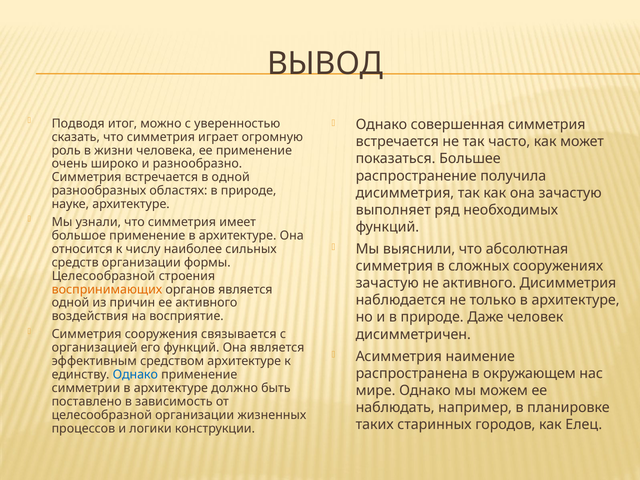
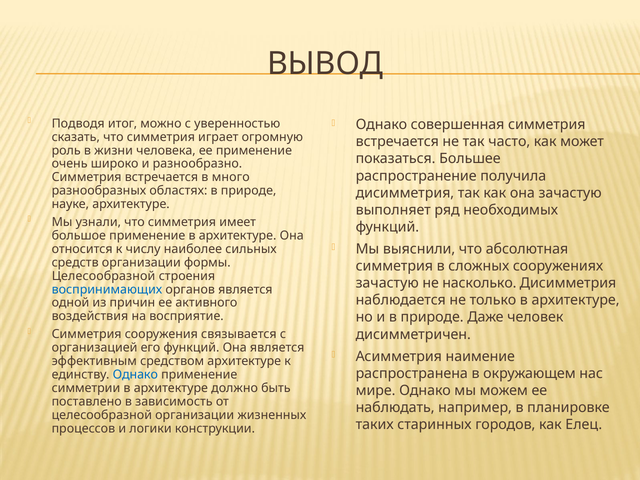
в одной: одной -> много (231, 177)
не активного: активного -> насколько (479, 283)
воспринимающих colour: orange -> blue (107, 289)
